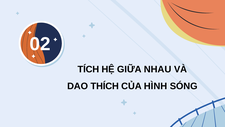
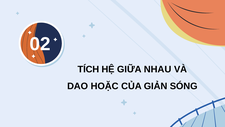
THÍCH: THÍCH -> HOẶC (105, 86)
HÌNH: HÌNH -> GIẢN (156, 86)
